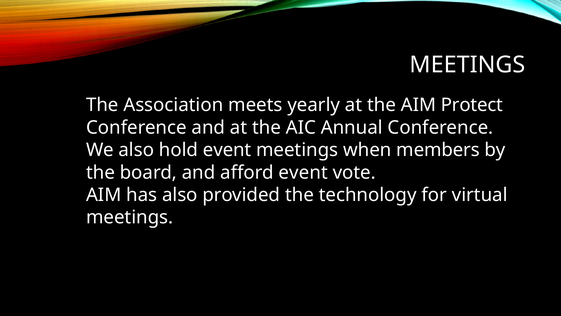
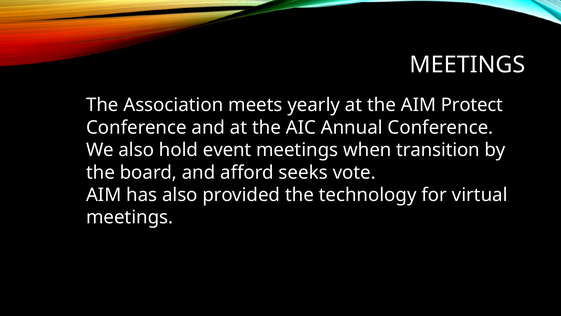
members: members -> transition (438, 150)
afford event: event -> seeks (303, 172)
